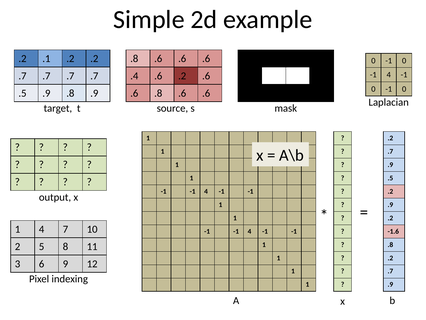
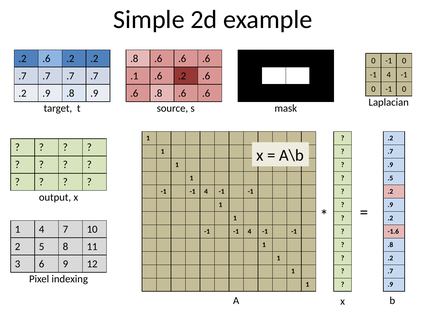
.1: .1 -> .6 (46, 58)
.4: .4 -> .1 (134, 76)
.5: .5 -> .2 (22, 93)
